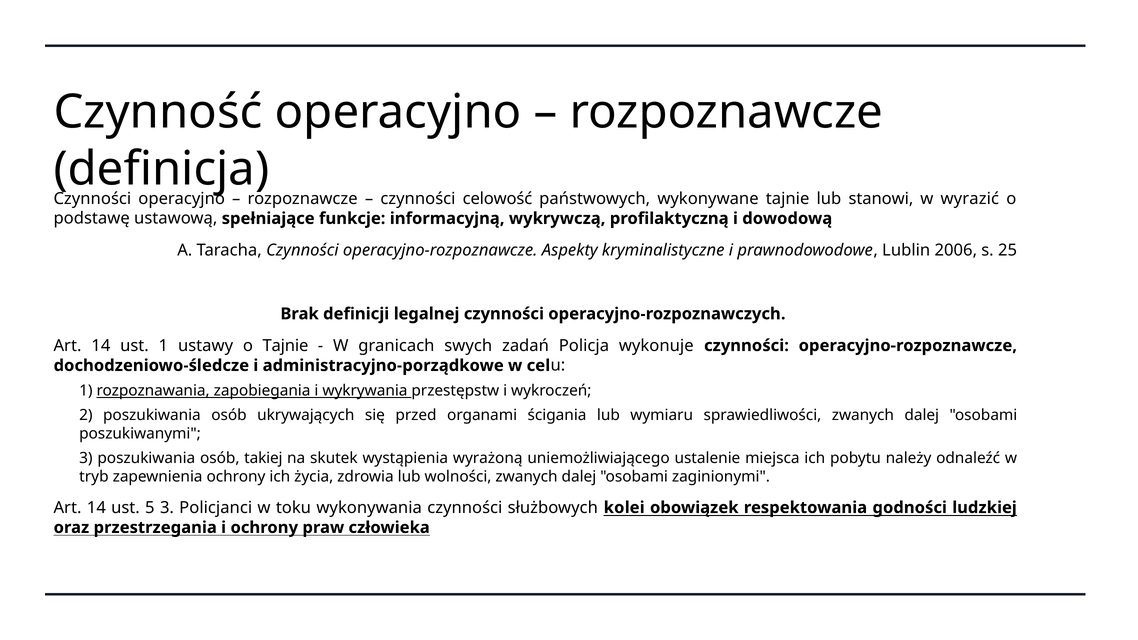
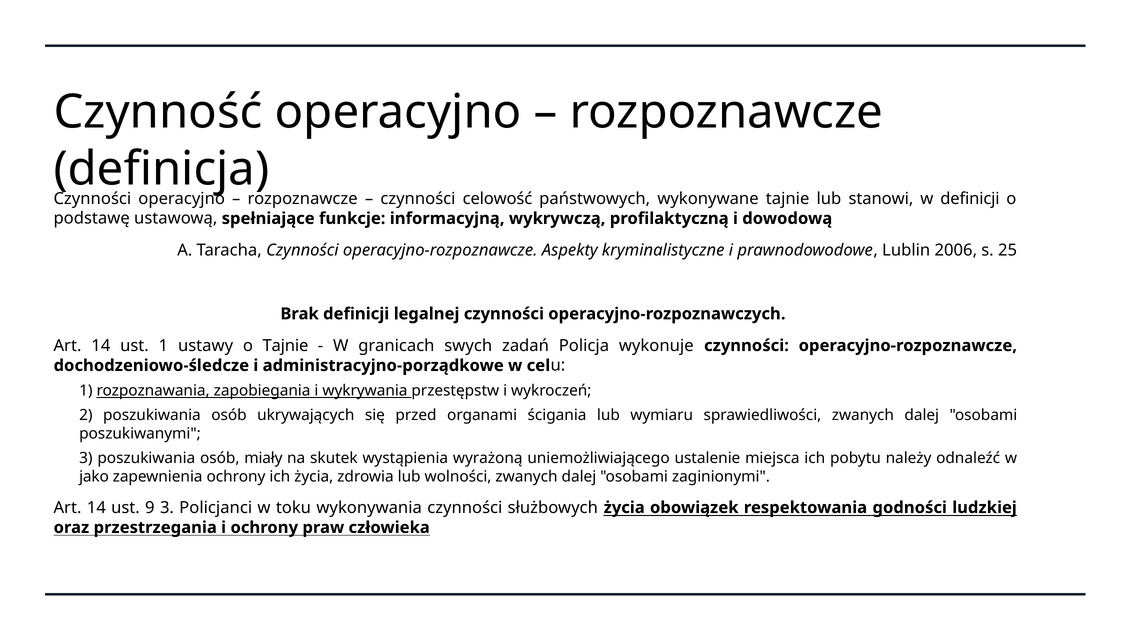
w wyrazić: wyrazić -> definicji (970, 199)
takiej: takiej -> miały (263, 458)
tryb: tryb -> jako (94, 477)
5: 5 -> 9 (150, 508)
służbowych kolei: kolei -> życia (624, 508)
